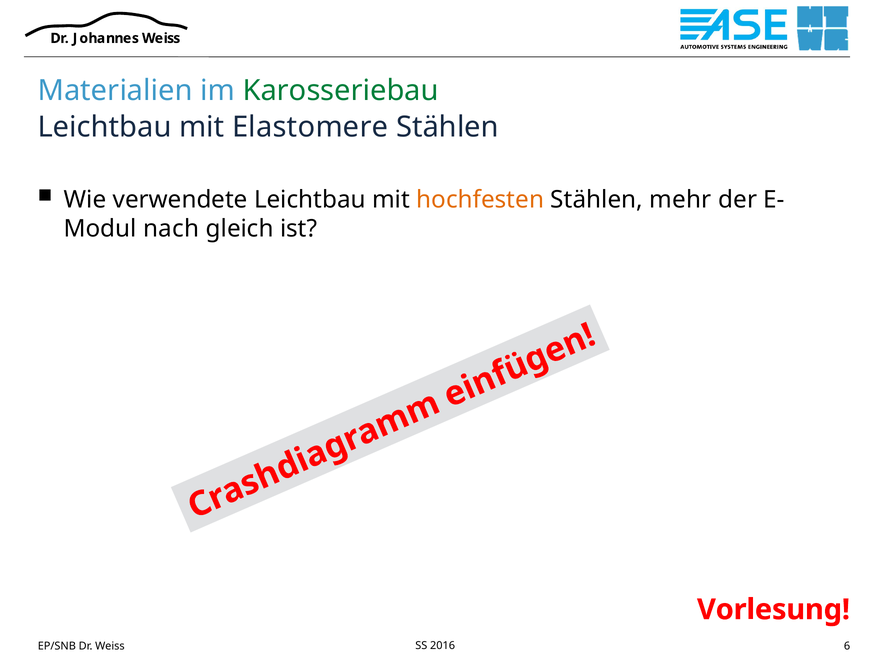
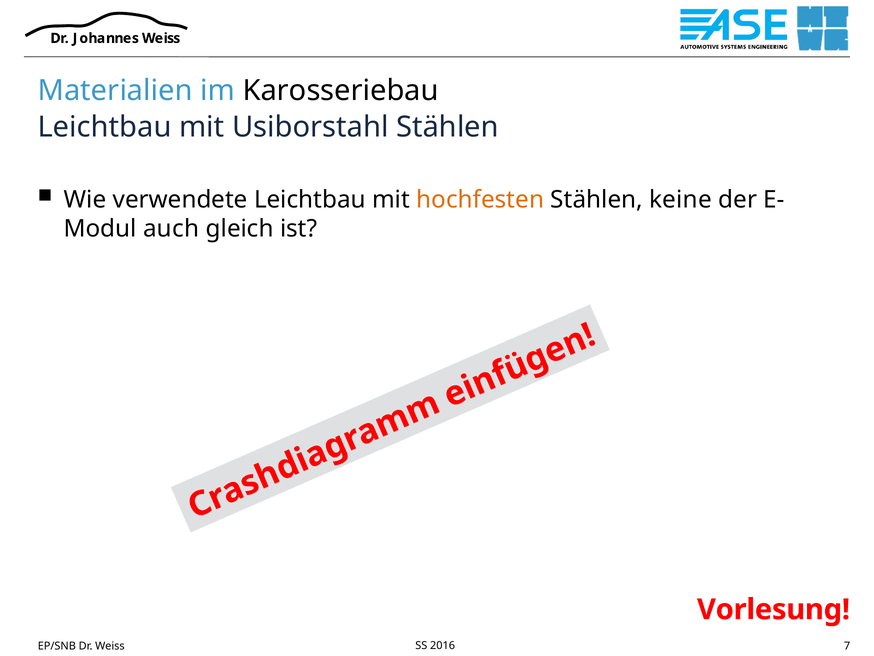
Karosseriebau colour: green -> black (341, 91)
Elastomere: Elastomere -> Usiborstahl (310, 127)
mehr: mehr -> keine (680, 199)
nach: nach -> auch (171, 229)
6: 6 -> 7 (847, 646)
